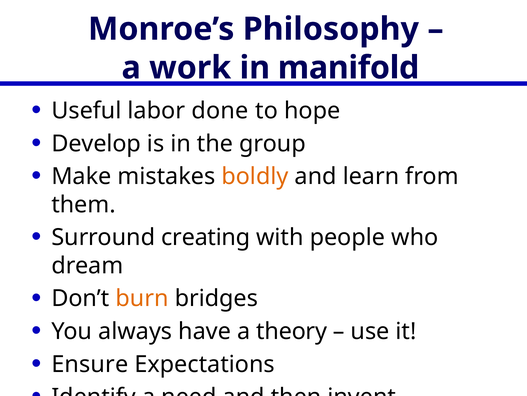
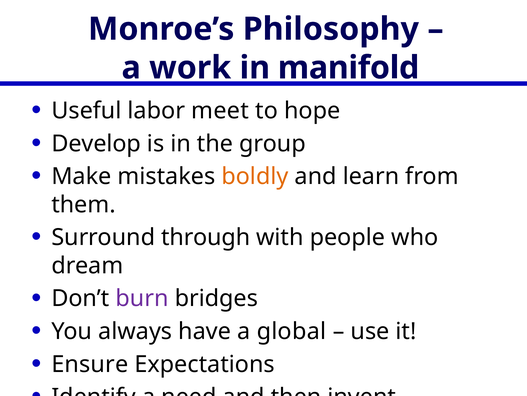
done: done -> meet (220, 111)
creating: creating -> through (206, 237)
burn colour: orange -> purple (142, 298)
theory: theory -> global (291, 331)
